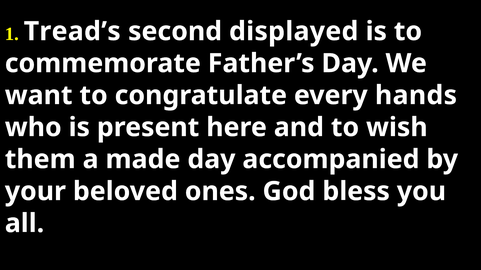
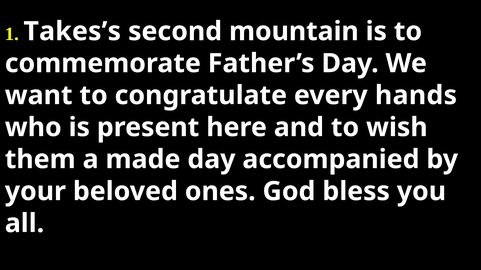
Tread’s: Tread’s -> Takes’s (72, 31)
displayed: displayed -> mountain (294, 31)
